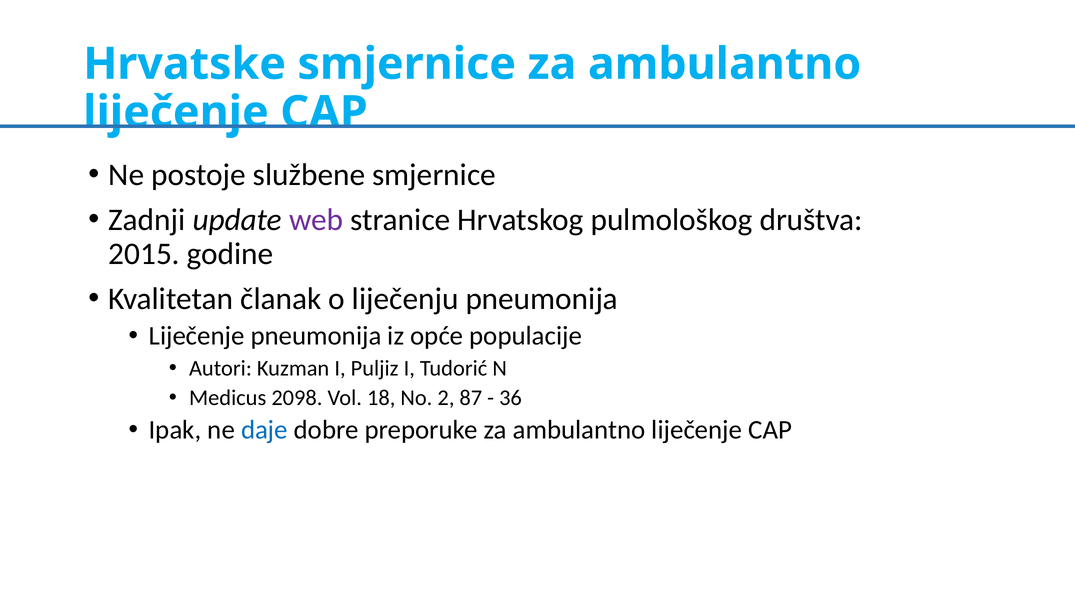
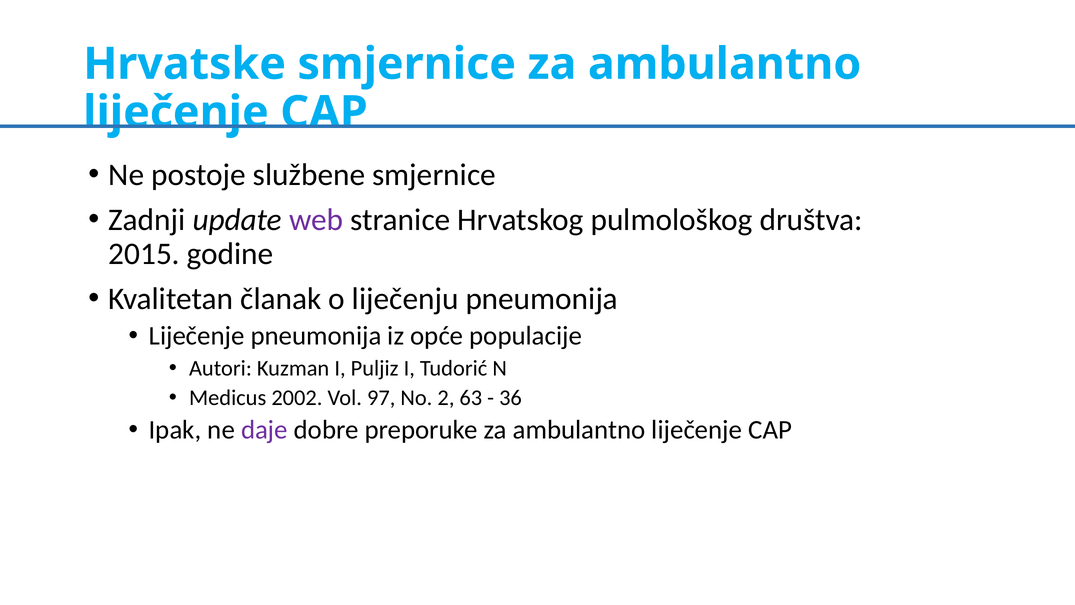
2098: 2098 -> 2002 (297, 398)
18: 18 -> 97 (381, 398)
87: 87 -> 63 (471, 398)
daje colour: blue -> purple (264, 430)
